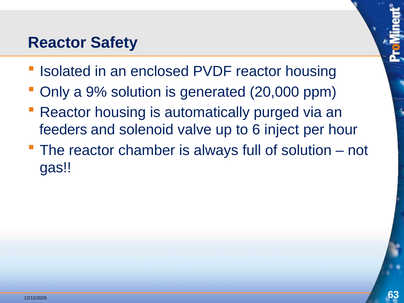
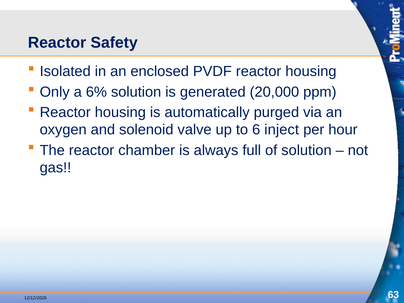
9%: 9% -> 6% (96, 92)
feeders: feeders -> oxygen (63, 130)
